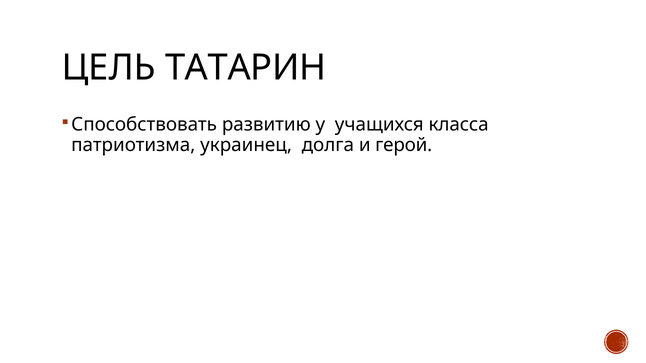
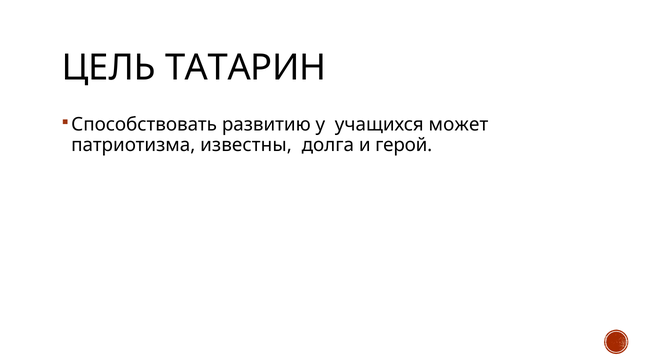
класса: класса -> может (458, 125)
украинец: украинец -> известны (246, 145)
